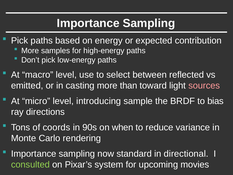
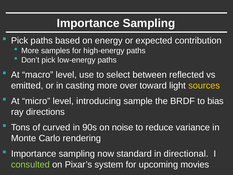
than: than -> over (129, 86)
sources colour: pink -> yellow (204, 86)
coords: coords -> curved (56, 127)
when: when -> noise (123, 127)
